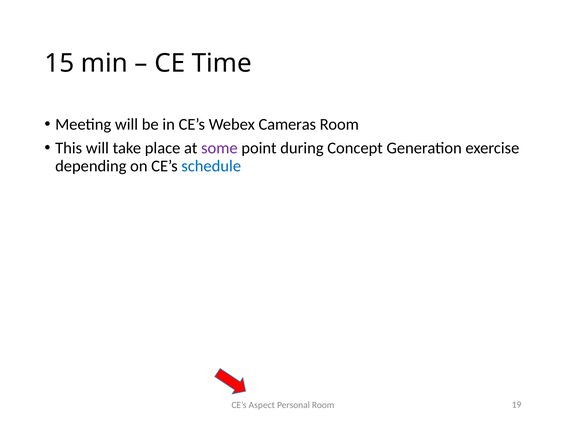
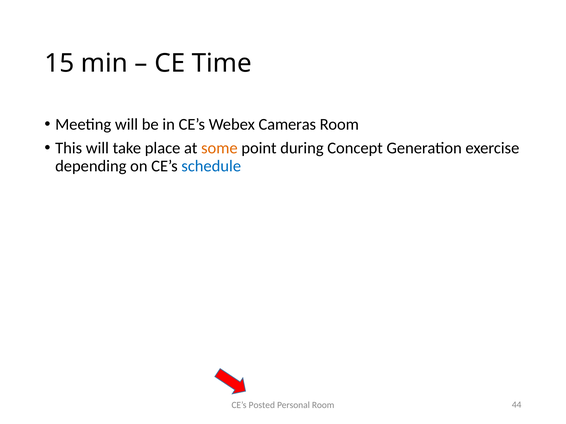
some colour: purple -> orange (219, 148)
Aspect: Aspect -> Posted (262, 405)
19: 19 -> 44 (517, 405)
